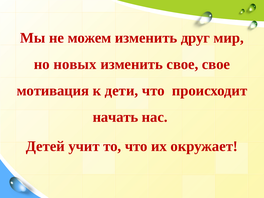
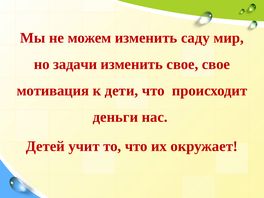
друг: друг -> саду (195, 38)
новых: новых -> задачи (75, 64)
начать: начать -> деньги (115, 117)
